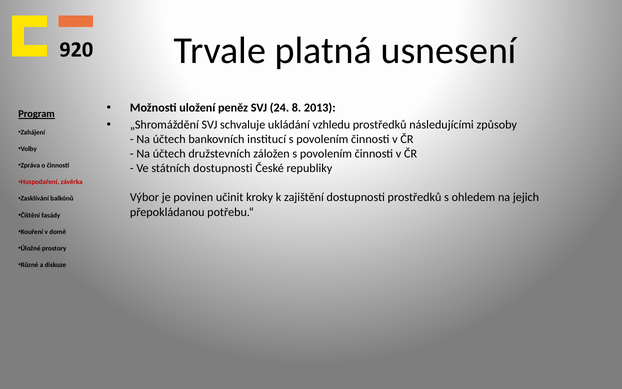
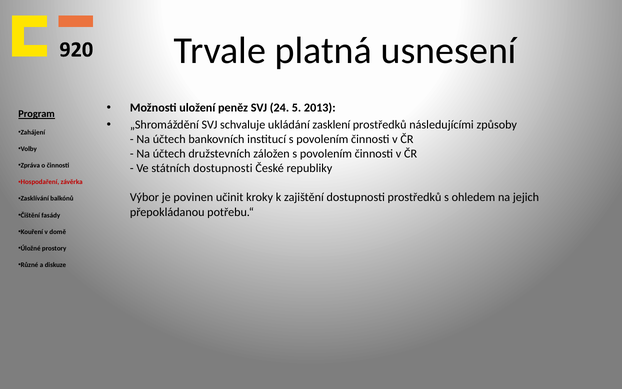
8: 8 -> 5 (297, 108)
vzhledu: vzhledu -> zasklení (331, 125)
